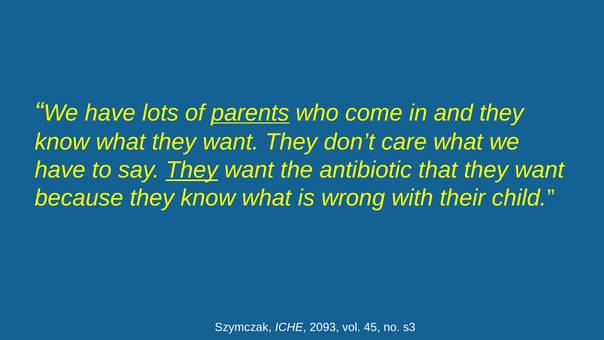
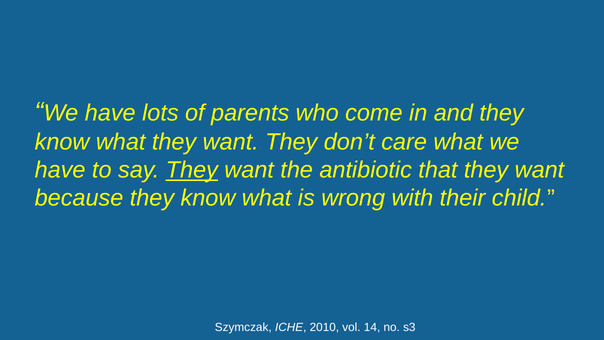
parents underline: present -> none (250, 113)
2093: 2093 -> 2010 (324, 327)
45: 45 -> 14 (372, 327)
